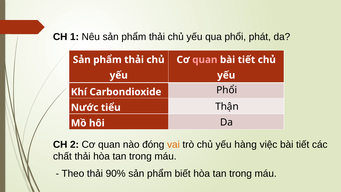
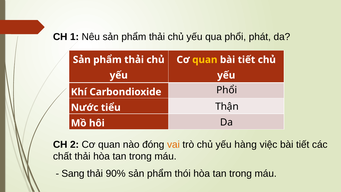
quan colour: pink -> yellow (205, 60)
Theo: Theo -> Sang (73, 173)
biết: biết -> thói (183, 173)
